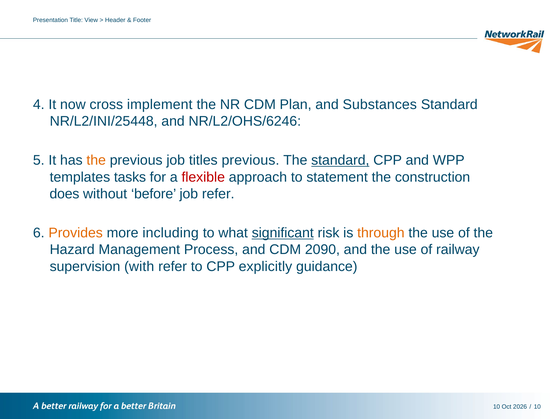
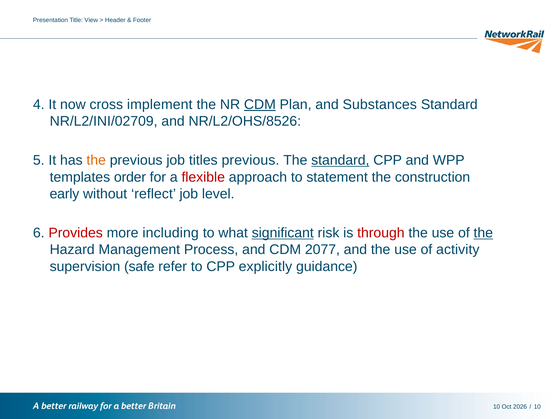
CDM underline: none -> present (260, 105)
NR/L2/INI/25448: NR/L2/INI/25448 -> NR/L2/INI/02709 (104, 121)
NR/L2/OHS/6246: NR/L2/OHS/6246 -> NR/L2/OHS/8526 (245, 121)
tasks: tasks -> order (130, 177)
does: does -> early (64, 194)
before: before -> reflect (154, 194)
job refer: refer -> level (218, 194)
Provides colour: orange -> red (76, 233)
through colour: orange -> red (381, 233)
the underline: none -> present (483, 233)
2090: 2090 -> 2077 (322, 250)
railway: railway -> activity (458, 250)
with: with -> safe (139, 267)
